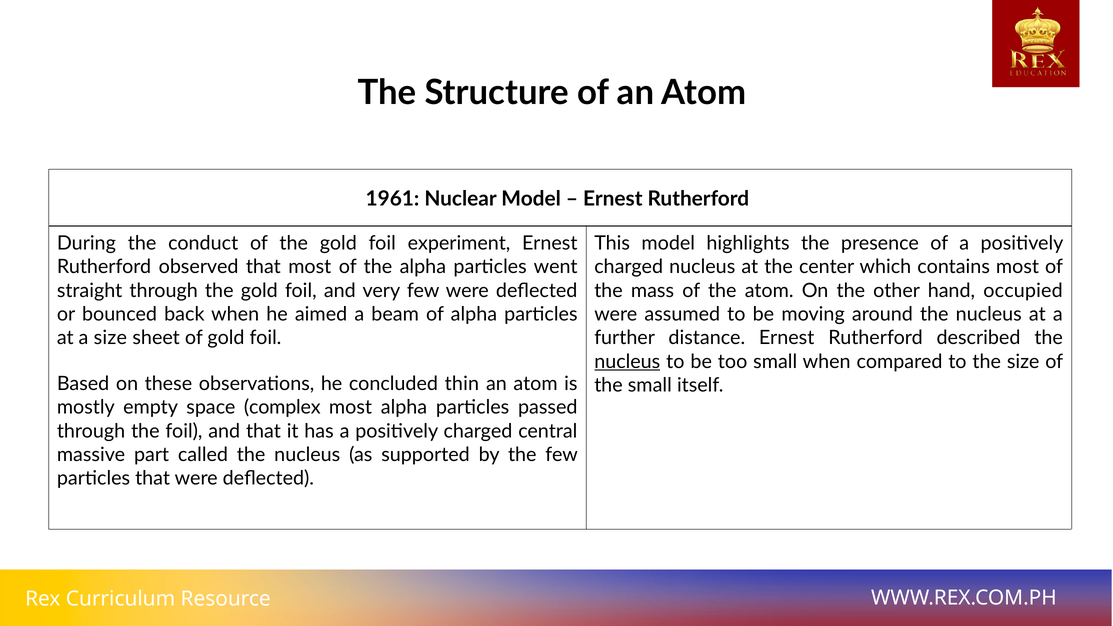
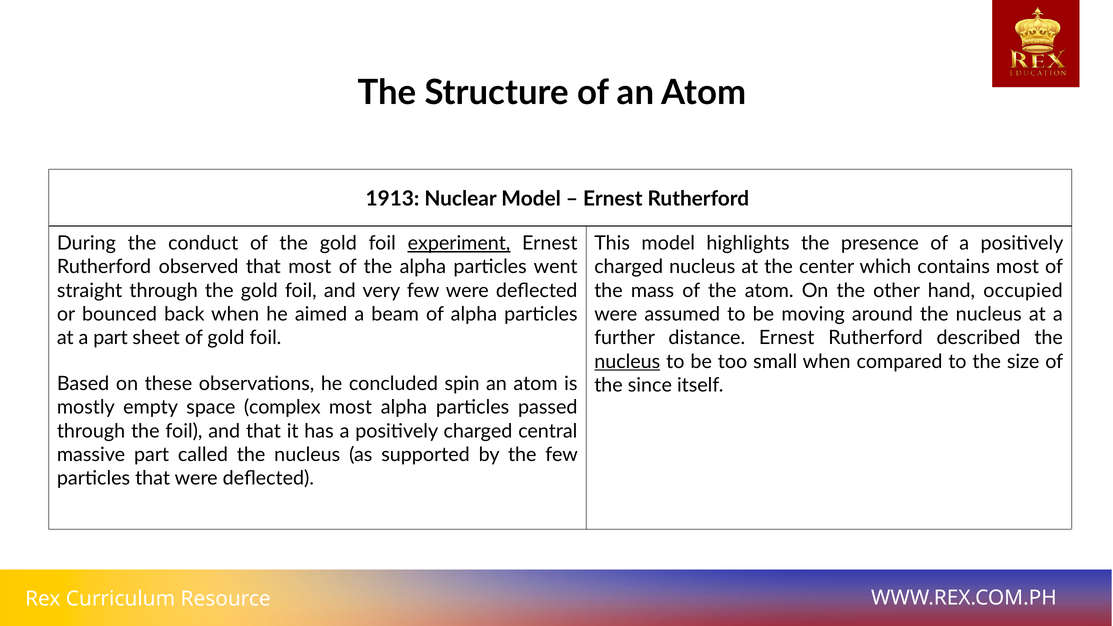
1961: 1961 -> 1913 (392, 199)
experiment underline: none -> present (459, 243)
a size: size -> part (111, 338)
thin: thin -> spin (462, 384)
the small: small -> since (650, 385)
